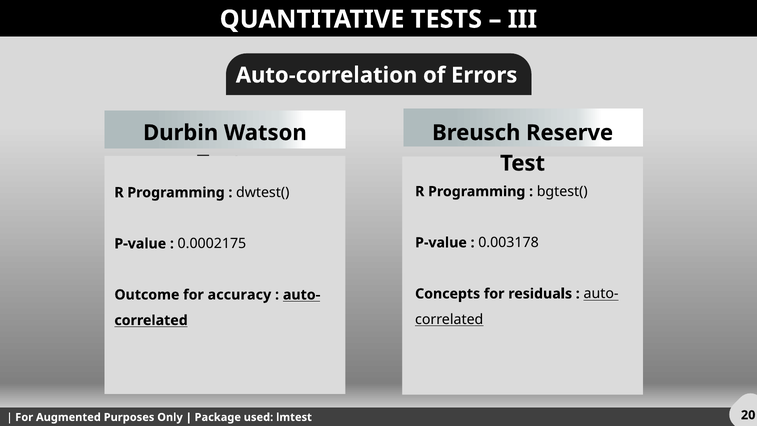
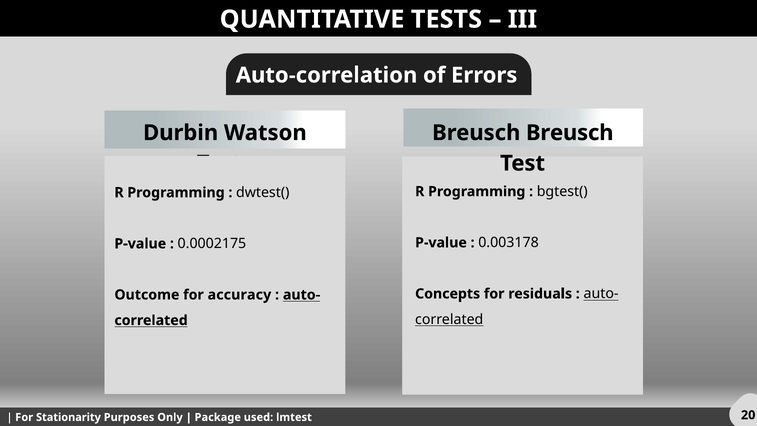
Breusch Reserve: Reserve -> Breusch (570, 133)
Augmented: Augmented -> Stationarity (68, 417)
